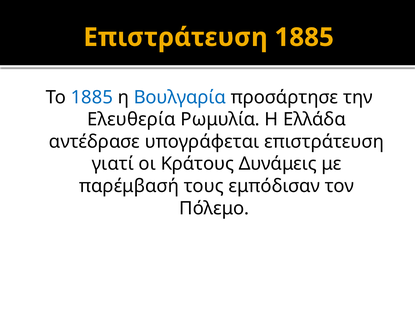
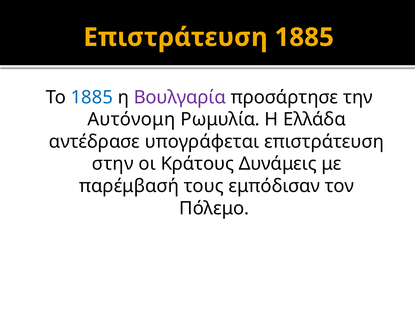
Βουλγαρία colour: blue -> purple (180, 97)
Ελευθερία: Ελευθερία -> Αυτόνομη (131, 119)
γιατί: γιατί -> στην (113, 163)
